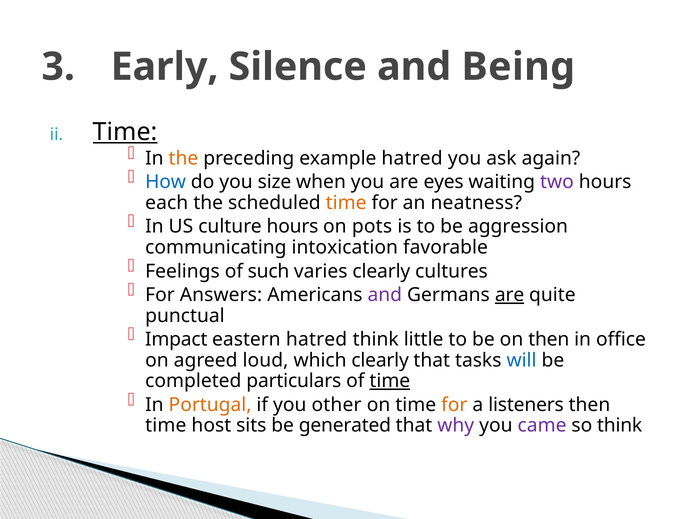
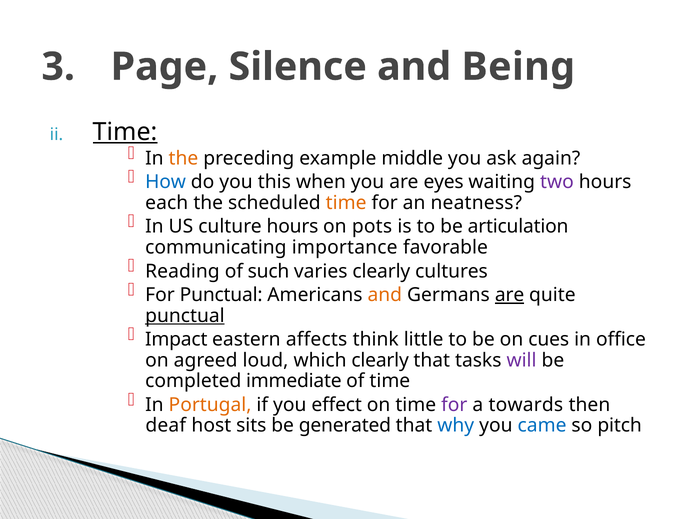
Early: Early -> Page (164, 67)
example hatred: hatred -> middle (412, 158)
size: size -> this (274, 182)
aggression: aggression -> articulation (518, 227)
intoxication: intoxication -> importance (345, 247)
Feelings: Feelings -> Reading (182, 271)
For Answers: Answers -> Punctual (221, 295)
and colour: purple -> orange (385, 295)
punctual underline: none -> present (185, 316)
eastern hatred: hatred -> affects (317, 339)
on then: then -> cues (549, 339)
will colour: blue -> purple (522, 360)
particulars: particulars -> immediate (294, 381)
time underline: present -> none (390, 381)
other: other -> effect (337, 405)
for colour: orange -> purple (454, 405)
listeners: listeners -> towards (526, 405)
time: time -> deaf (166, 425)
why colour: purple -> blue (456, 425)
came colour: purple -> blue (542, 425)
so think: think -> pitch (620, 425)
